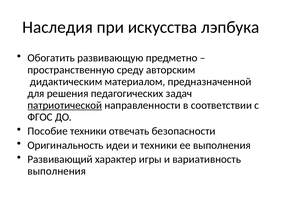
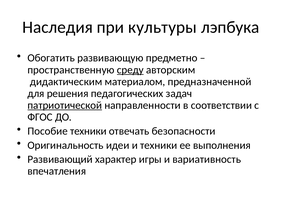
искусства: искусства -> культуры (162, 27)
среду underline: none -> present (130, 70)
выполнения: выполнения -> впечатления (57, 171)
